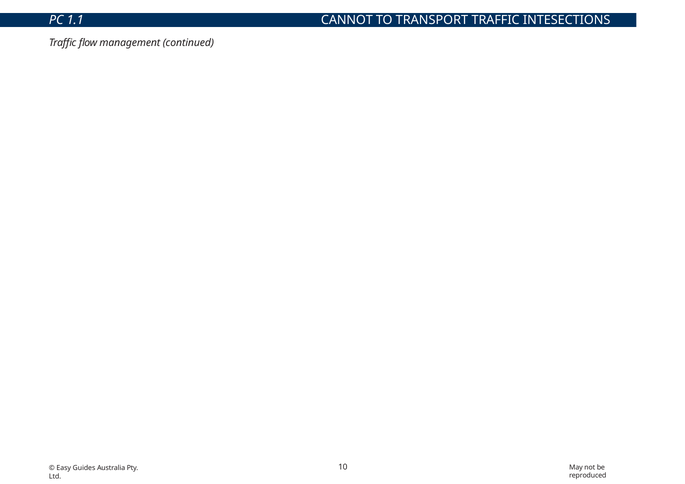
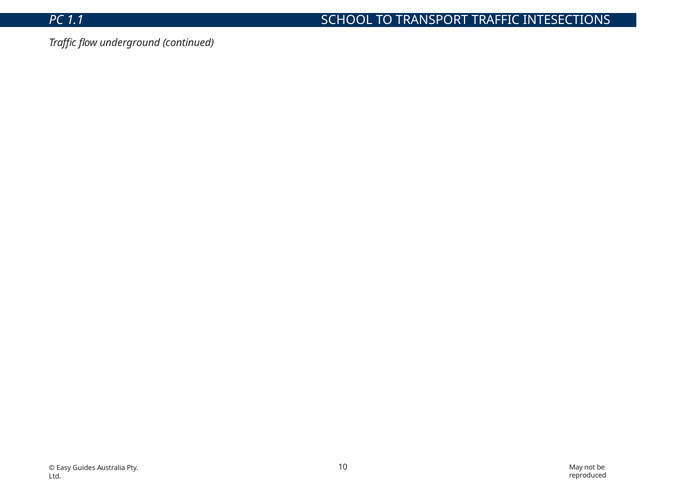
CANNOT: CANNOT -> SCHOOL (347, 20)
management: management -> underground (130, 43)
